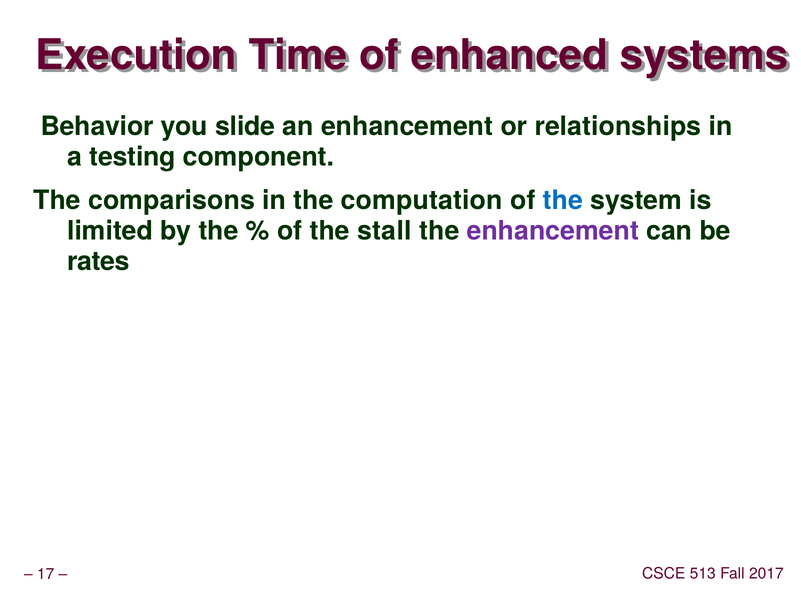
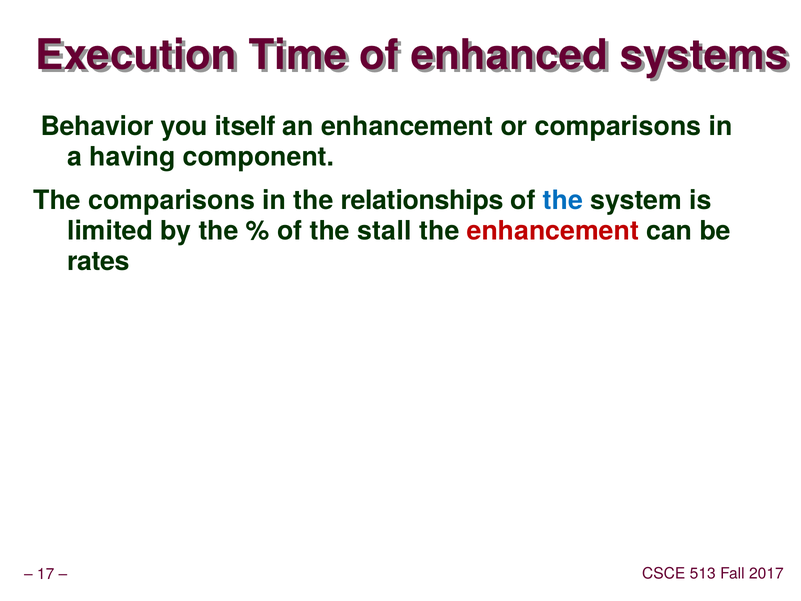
slide: slide -> itself (245, 126)
or relationships: relationships -> comparisons (618, 126)
testing: testing -> having (132, 157)
computation: computation -> relationships (422, 201)
enhancement colour: purple -> red (553, 231)
